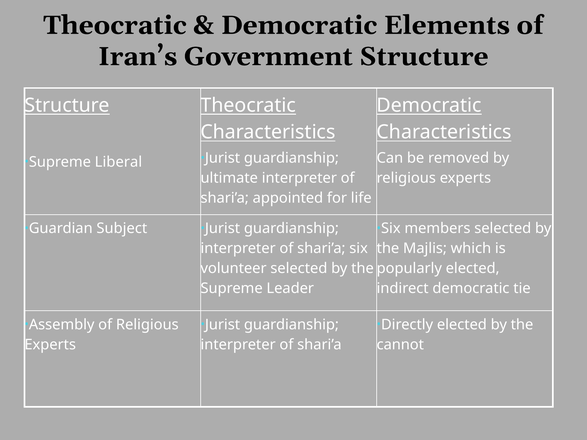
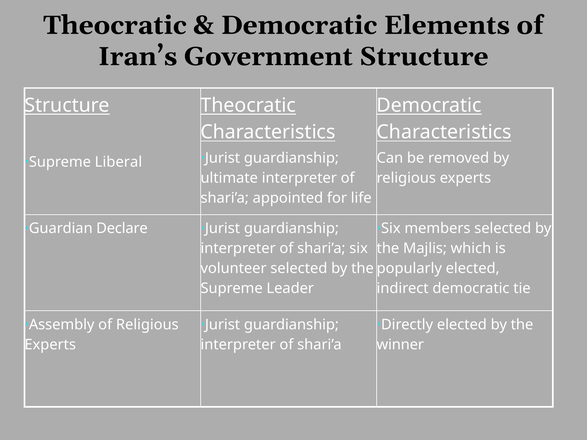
Subject: Subject -> Declare (122, 229)
cannot: cannot -> winner (400, 345)
